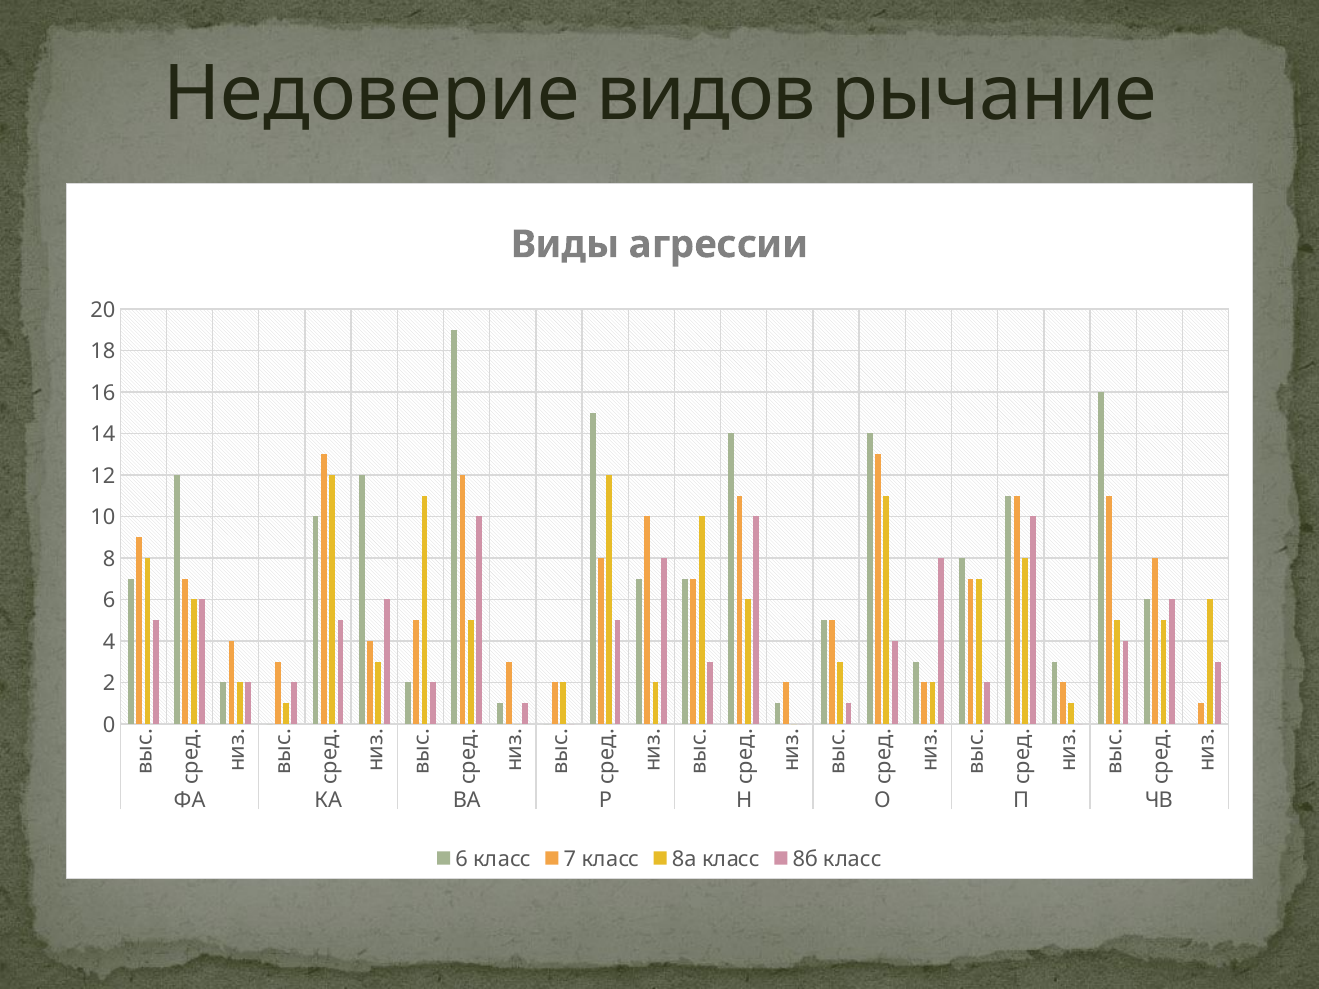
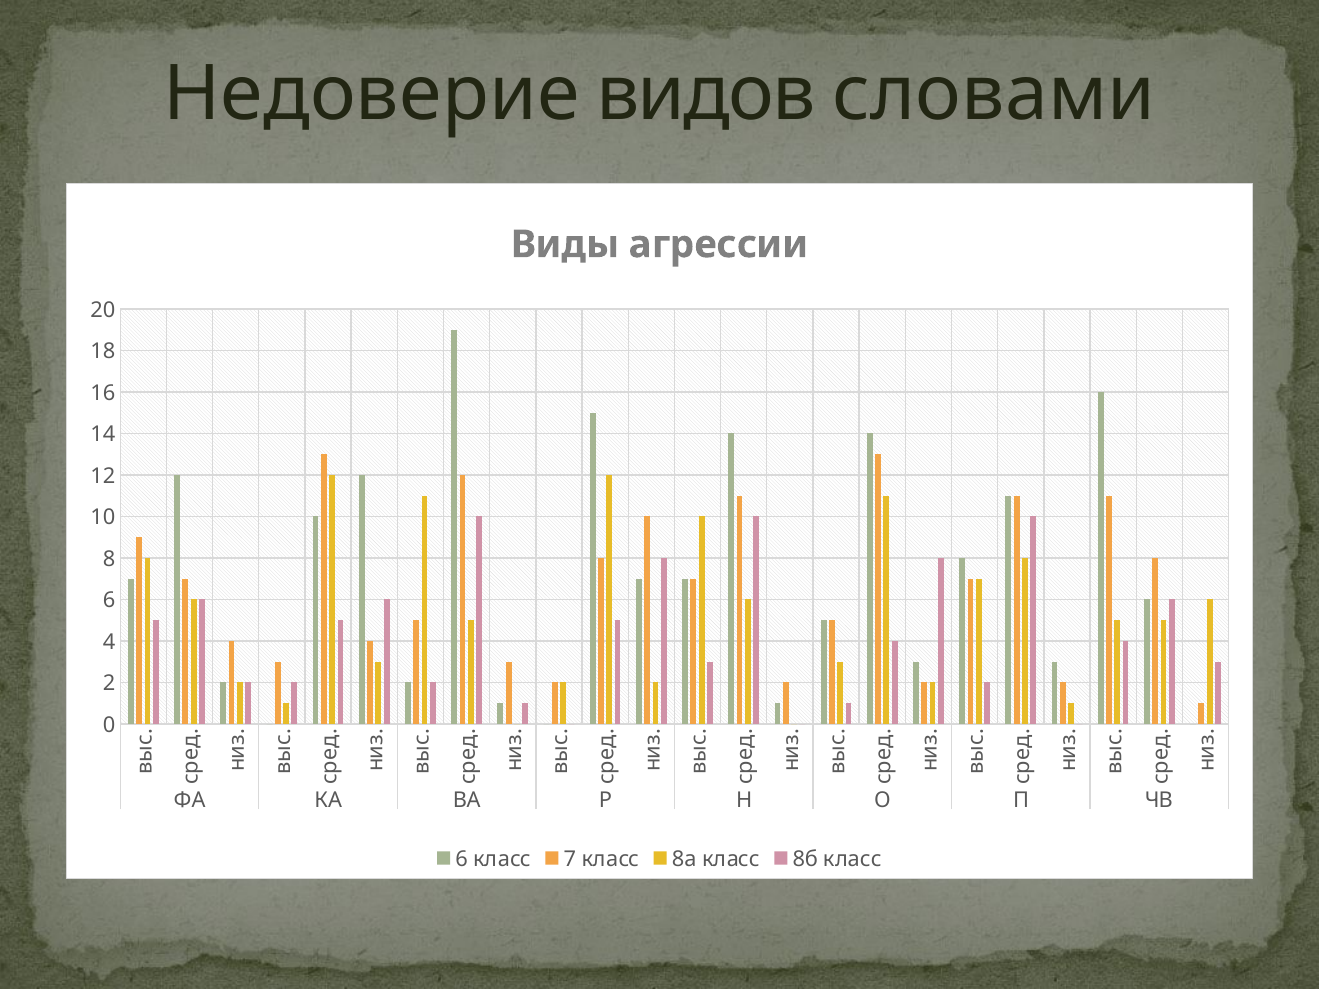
рычание: рычание -> словами (994, 94)
